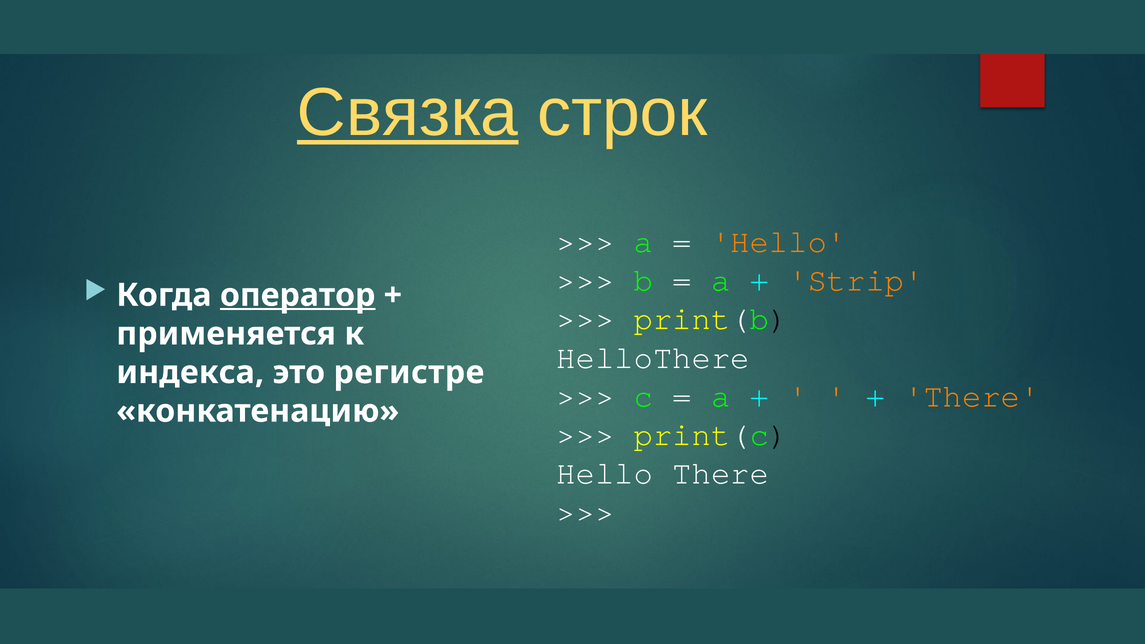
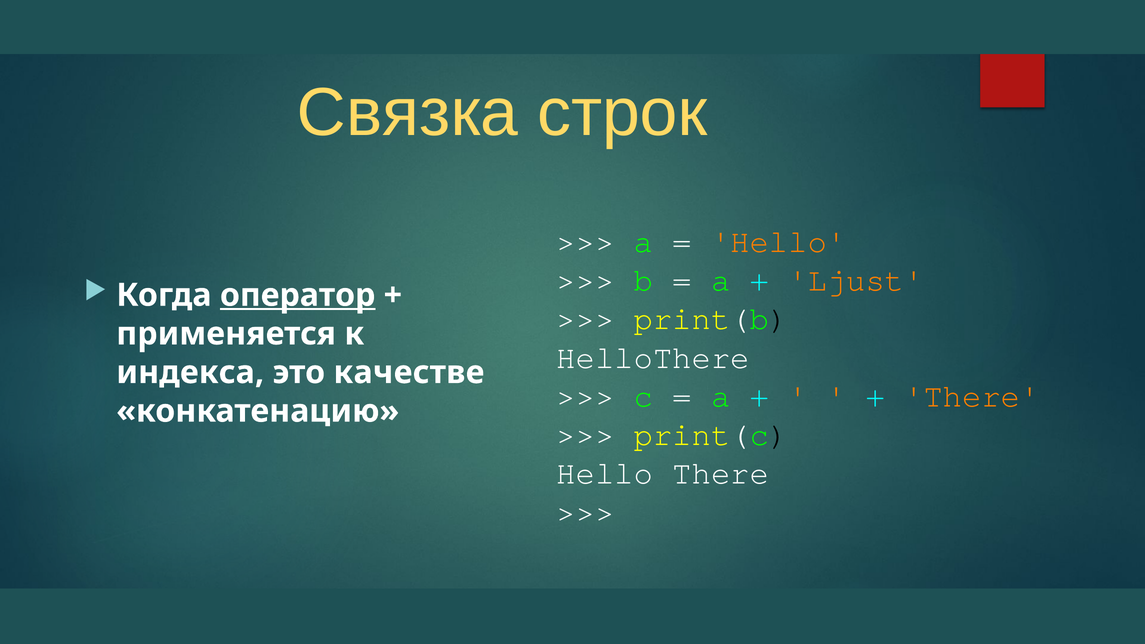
Связка underline: present -> none (408, 113)
Strip: Strip -> Ljust (856, 280)
регистре: регистре -> качестве (409, 372)
